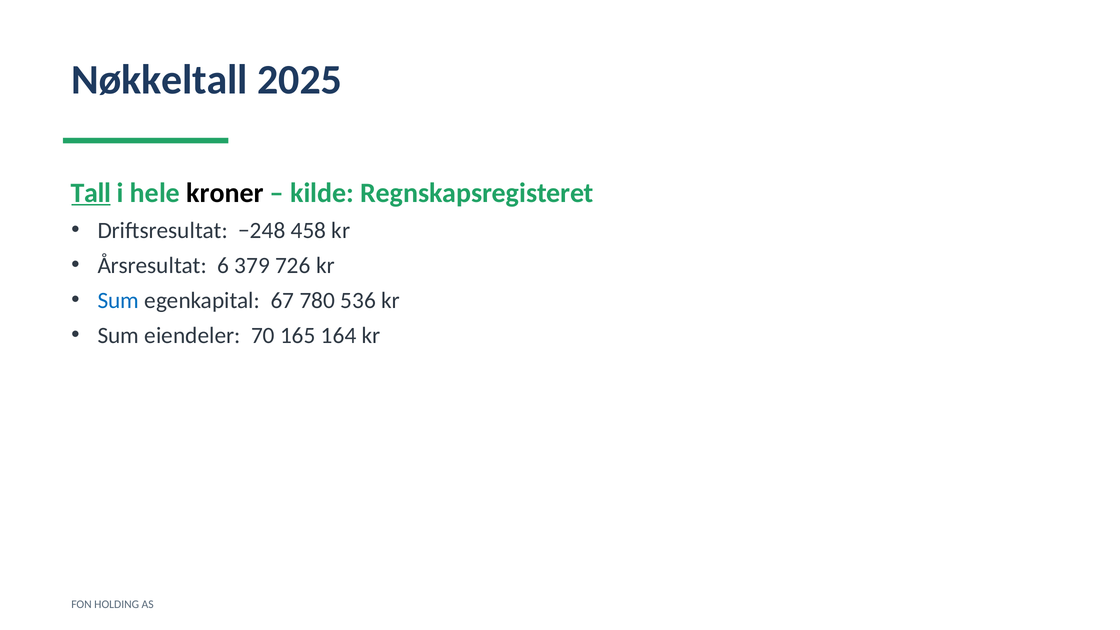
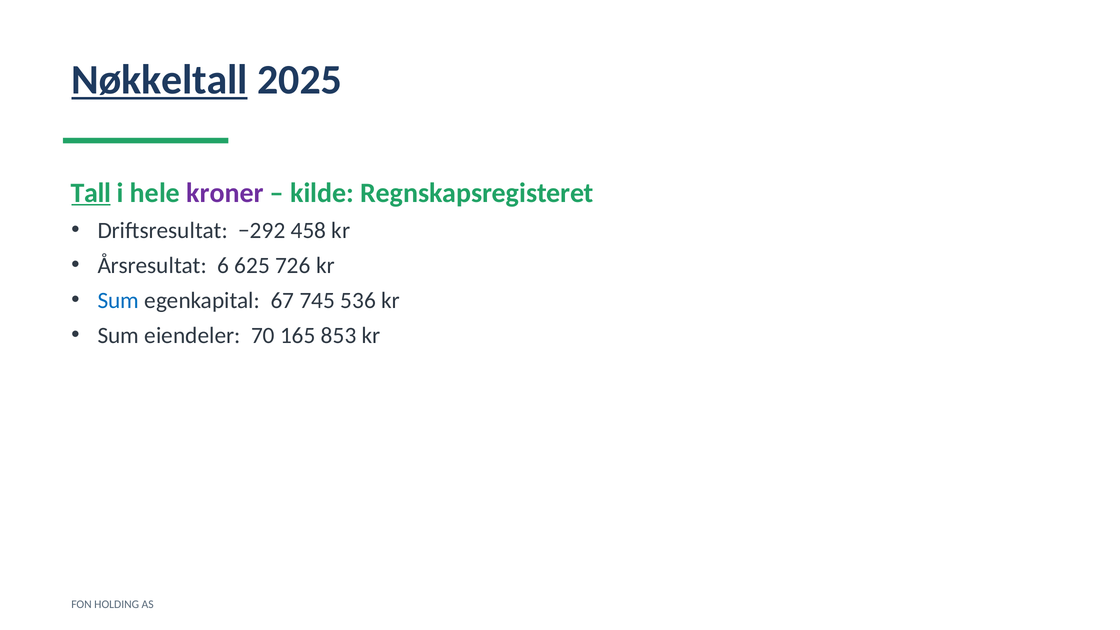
Nøkkeltall underline: none -> present (160, 80)
kroner colour: black -> purple (225, 193)
−248: −248 -> −292 (262, 230)
379: 379 -> 625 (252, 265)
780: 780 -> 745 (317, 300)
164: 164 -> 853 (339, 335)
